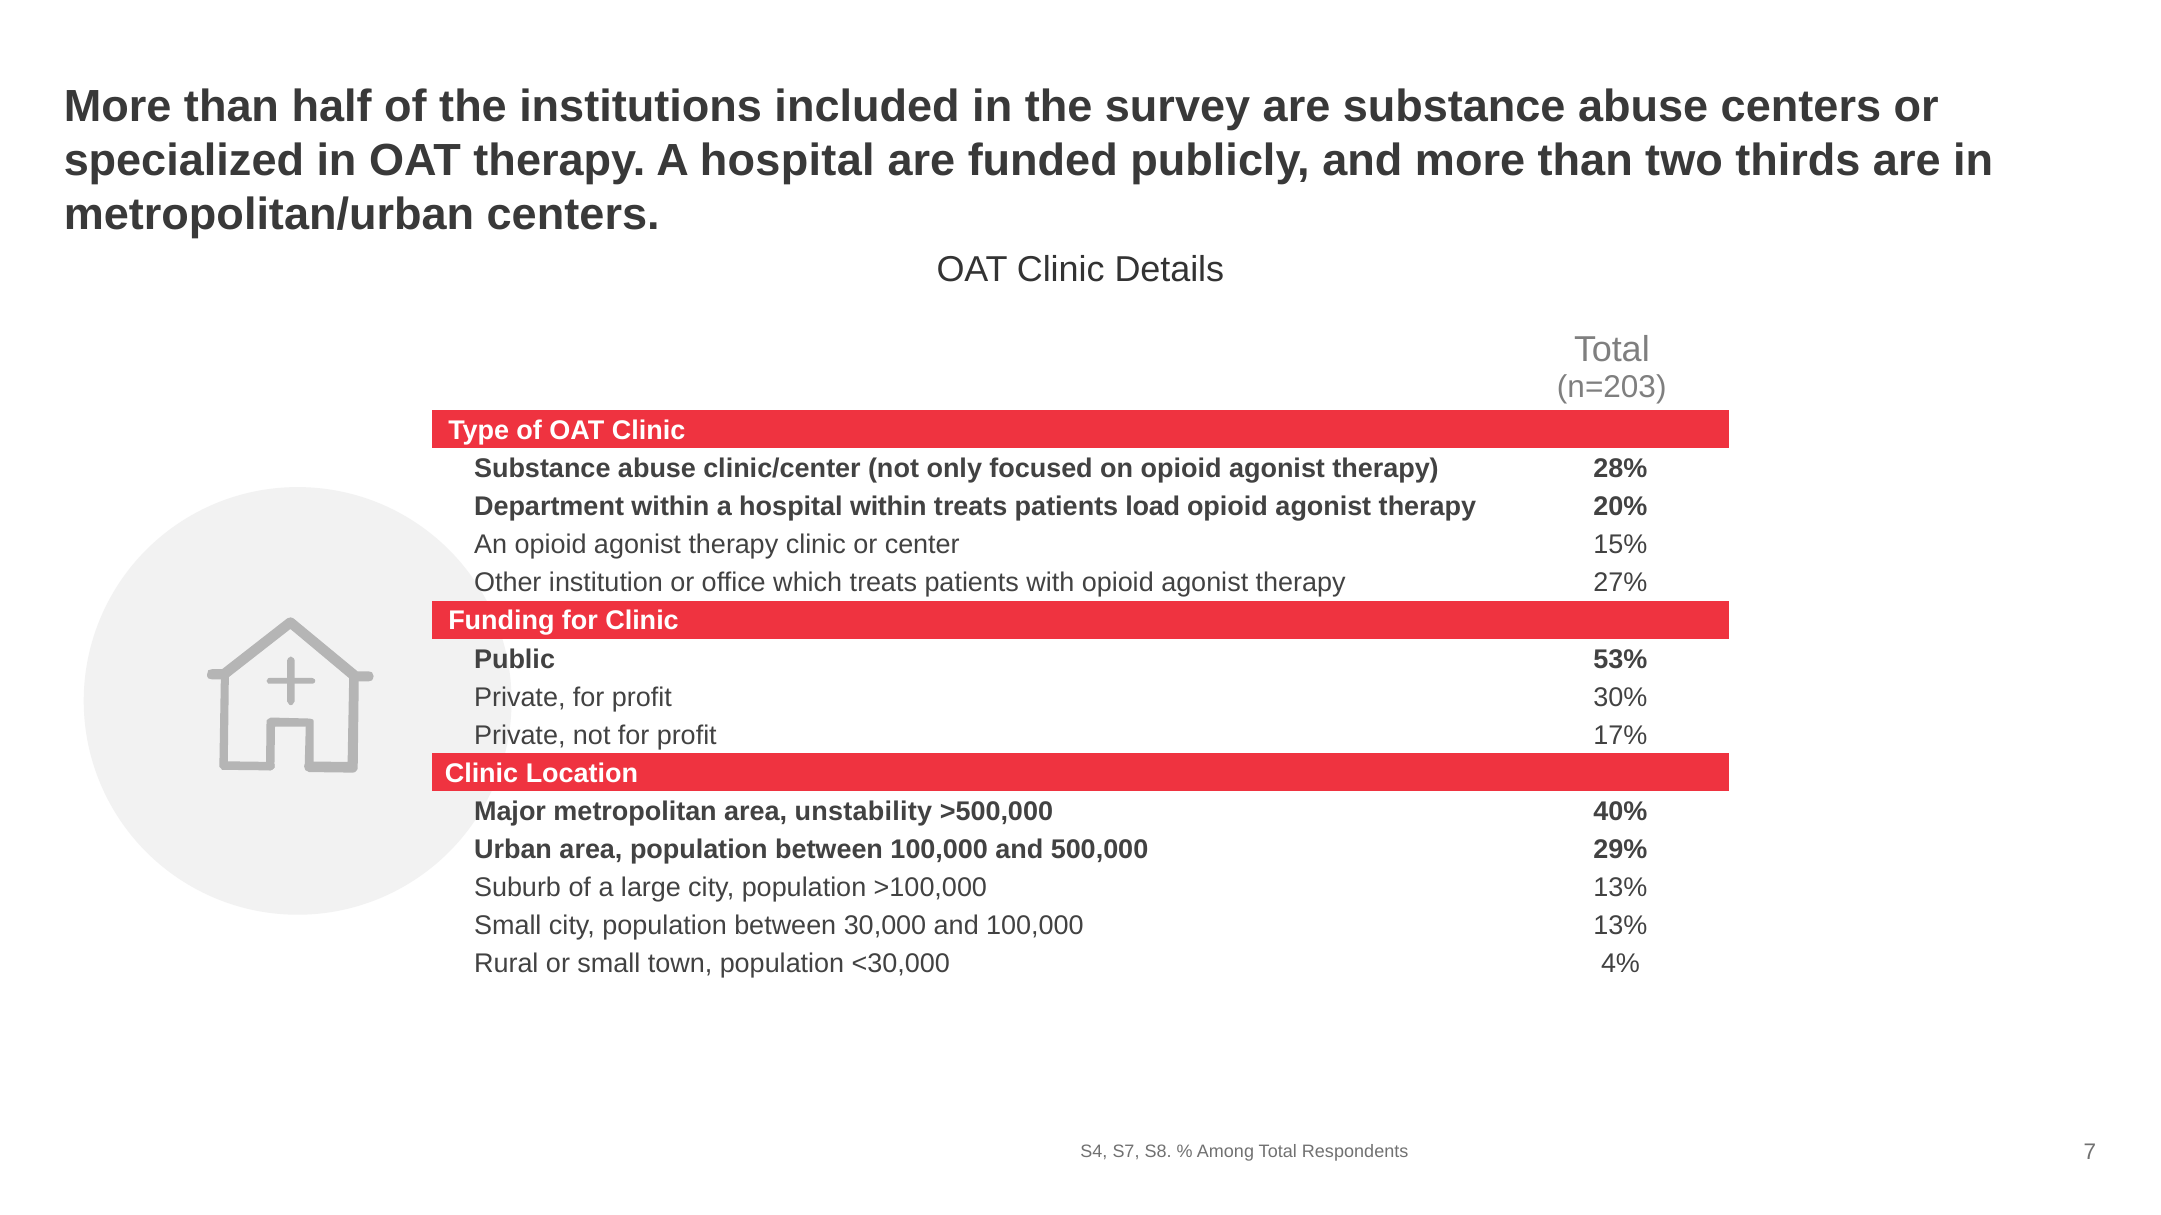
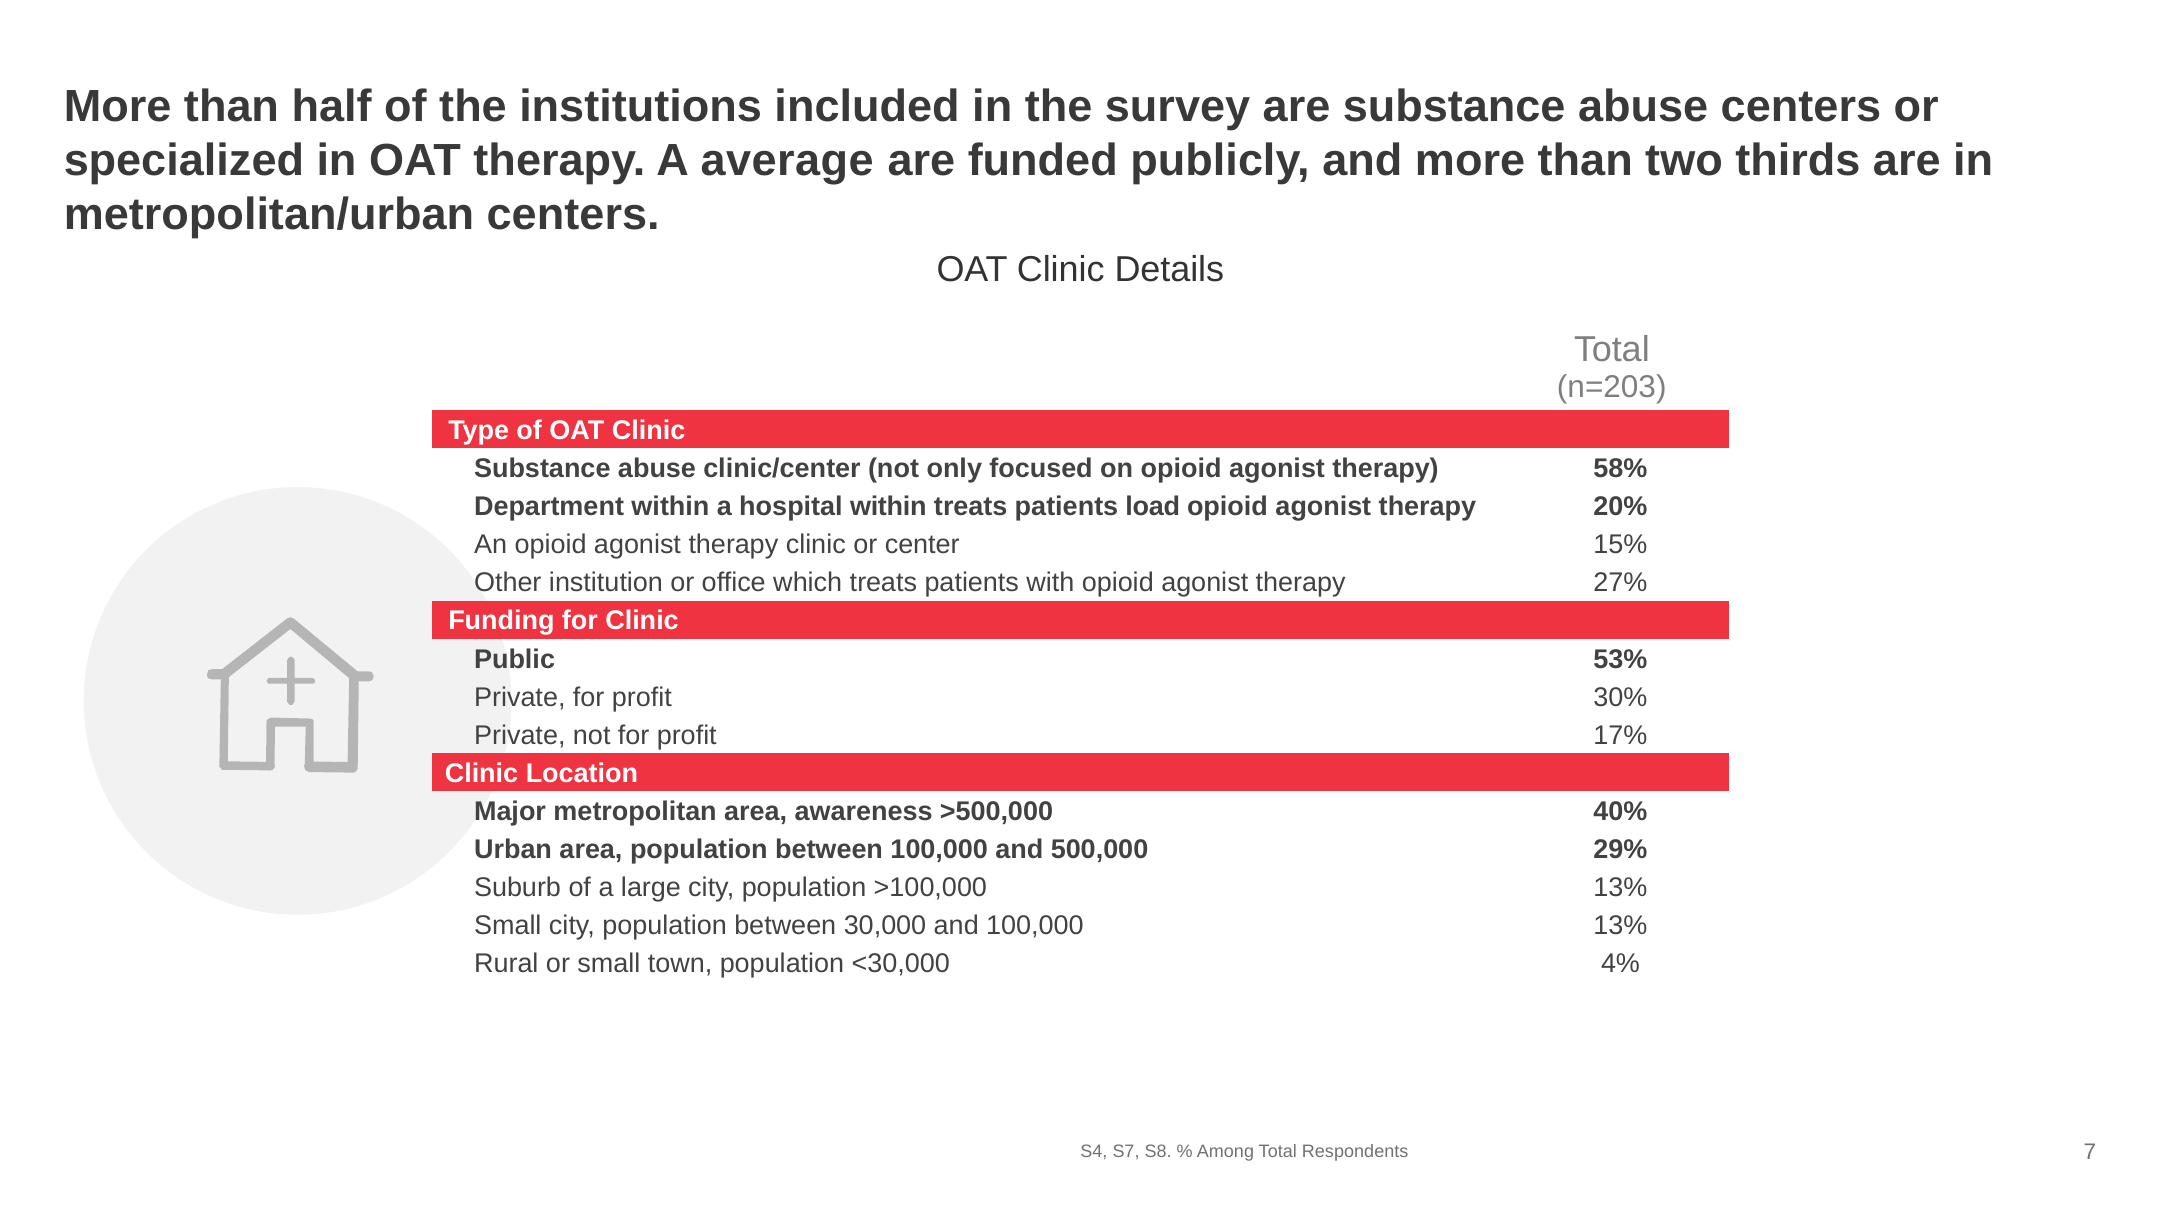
therapy A hospital: hospital -> average (787, 161)
28%: 28% -> 58% (1620, 469)
unstability: unstability -> awareness (864, 812)
